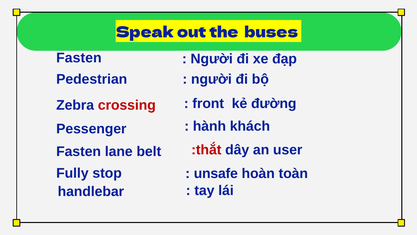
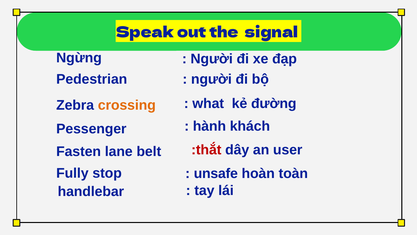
buses: buses -> signal (271, 32)
Fasten: Fasten -> Ngừng (79, 58)
front: front -> what (208, 103)
crossing colour: red -> orange (127, 105)
